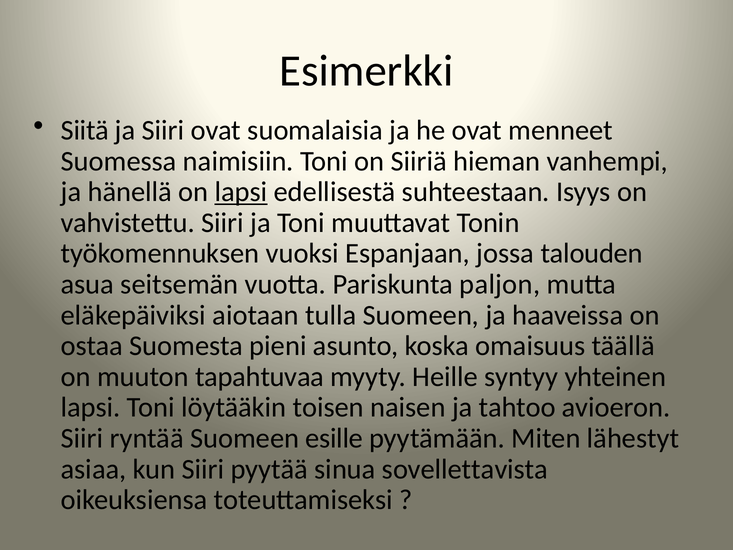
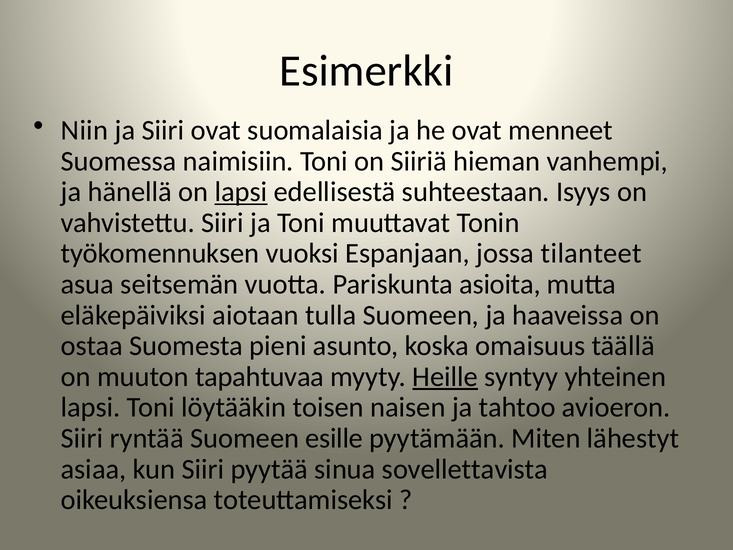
Siitä: Siitä -> Niin (85, 130)
talouden: talouden -> tilanteet (591, 253)
paljon: paljon -> asioita (500, 284)
Heille underline: none -> present (445, 377)
